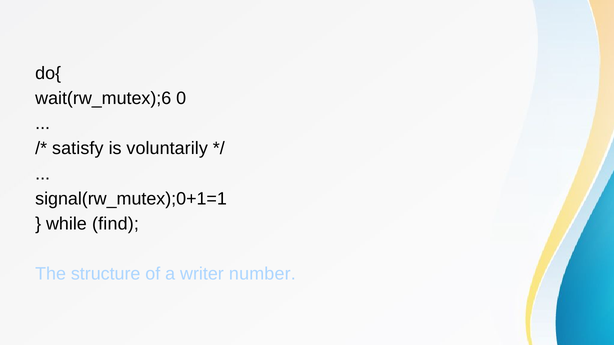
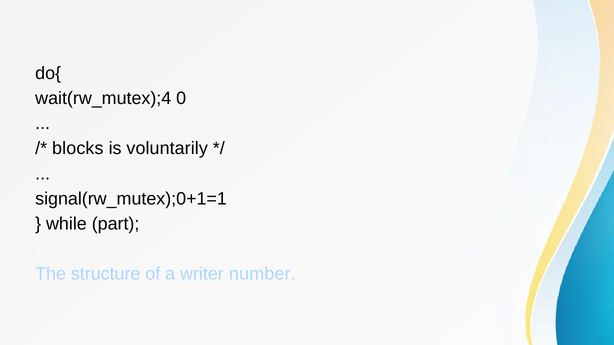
wait(rw_mutex);6: wait(rw_mutex);6 -> wait(rw_mutex);4 (103, 99)
satisfy: satisfy -> blocks (78, 149)
find: find -> part (116, 224)
